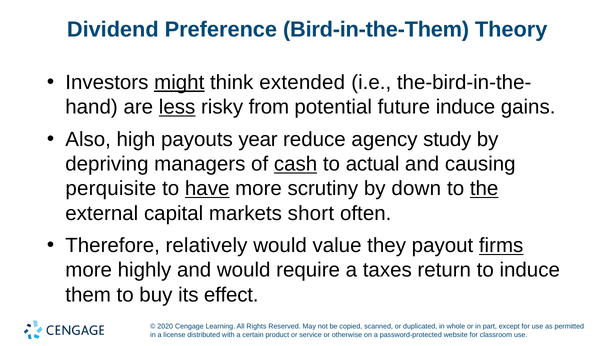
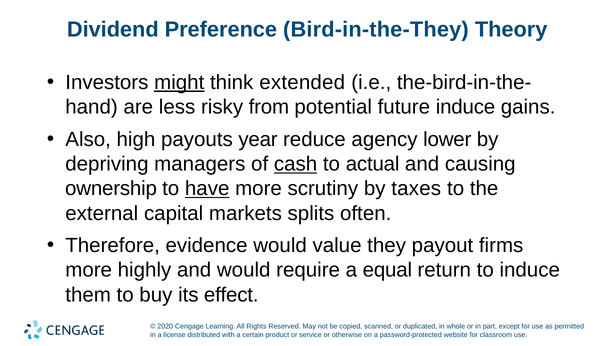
Bird-in-the-Them: Bird-in-the-Them -> Bird-in-the-They (376, 30)
less underline: present -> none (177, 107)
study: study -> lower (447, 139)
perquisite: perquisite -> ownership (111, 189)
down: down -> taxes (416, 189)
the underline: present -> none (484, 189)
short: short -> splits (311, 213)
relatively: relatively -> evidence (207, 246)
firms underline: present -> none (501, 246)
taxes: taxes -> equal (387, 270)
